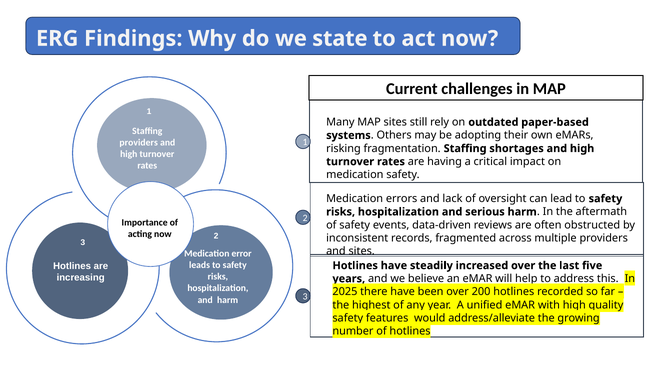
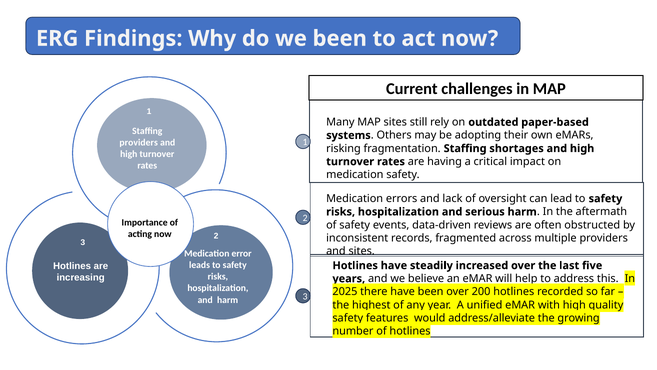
we state: state -> been (340, 38)
